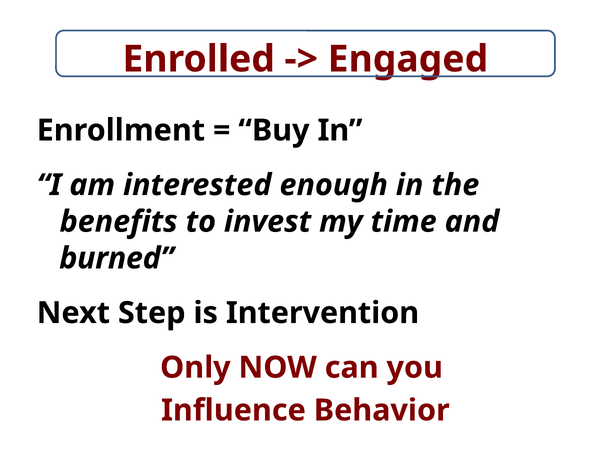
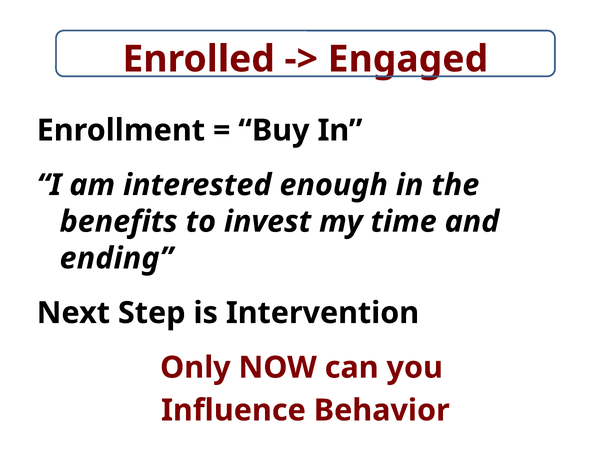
burned: burned -> ending (116, 258)
